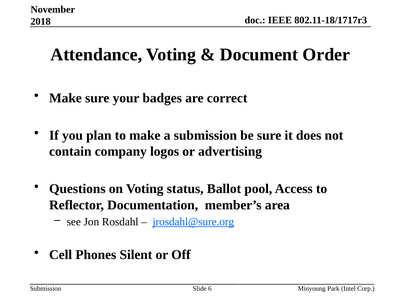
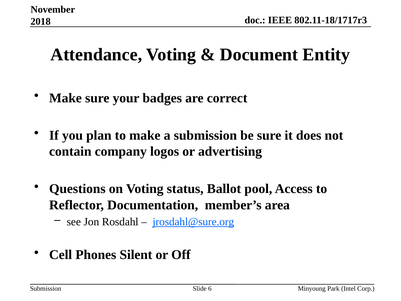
Order: Order -> Entity (326, 55)
